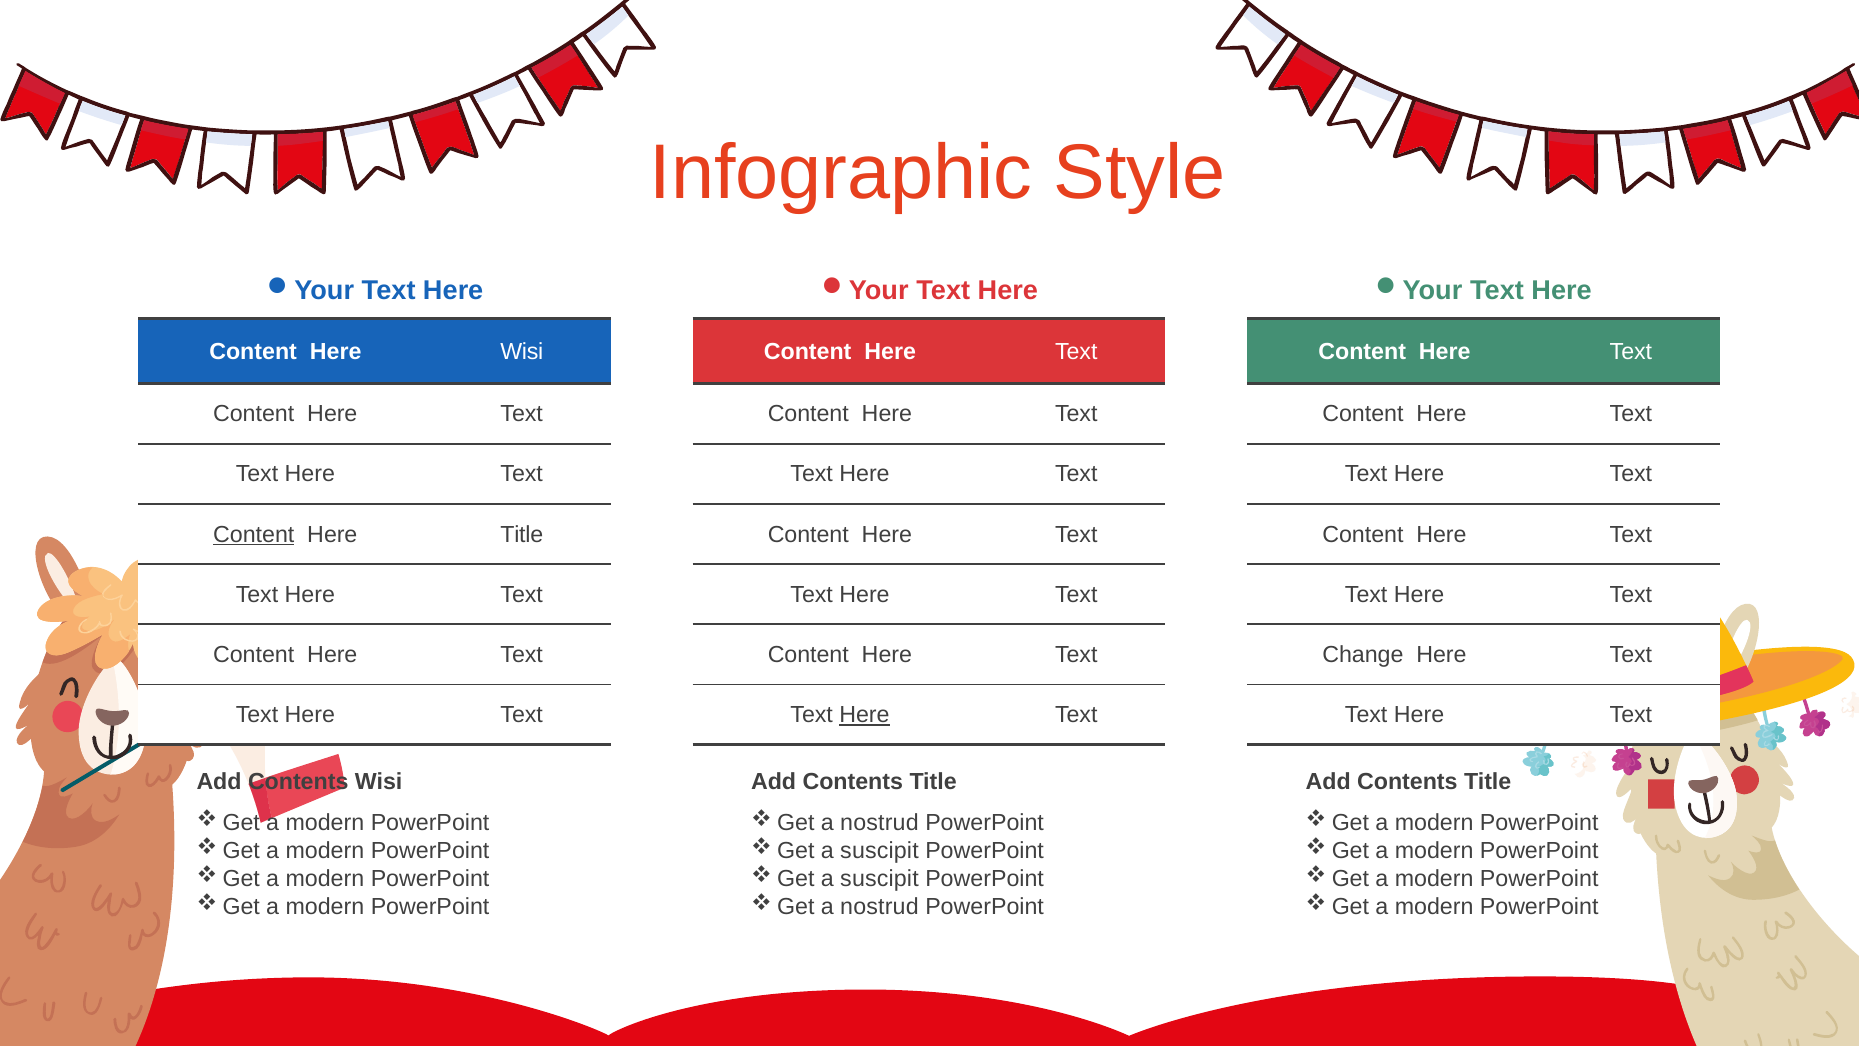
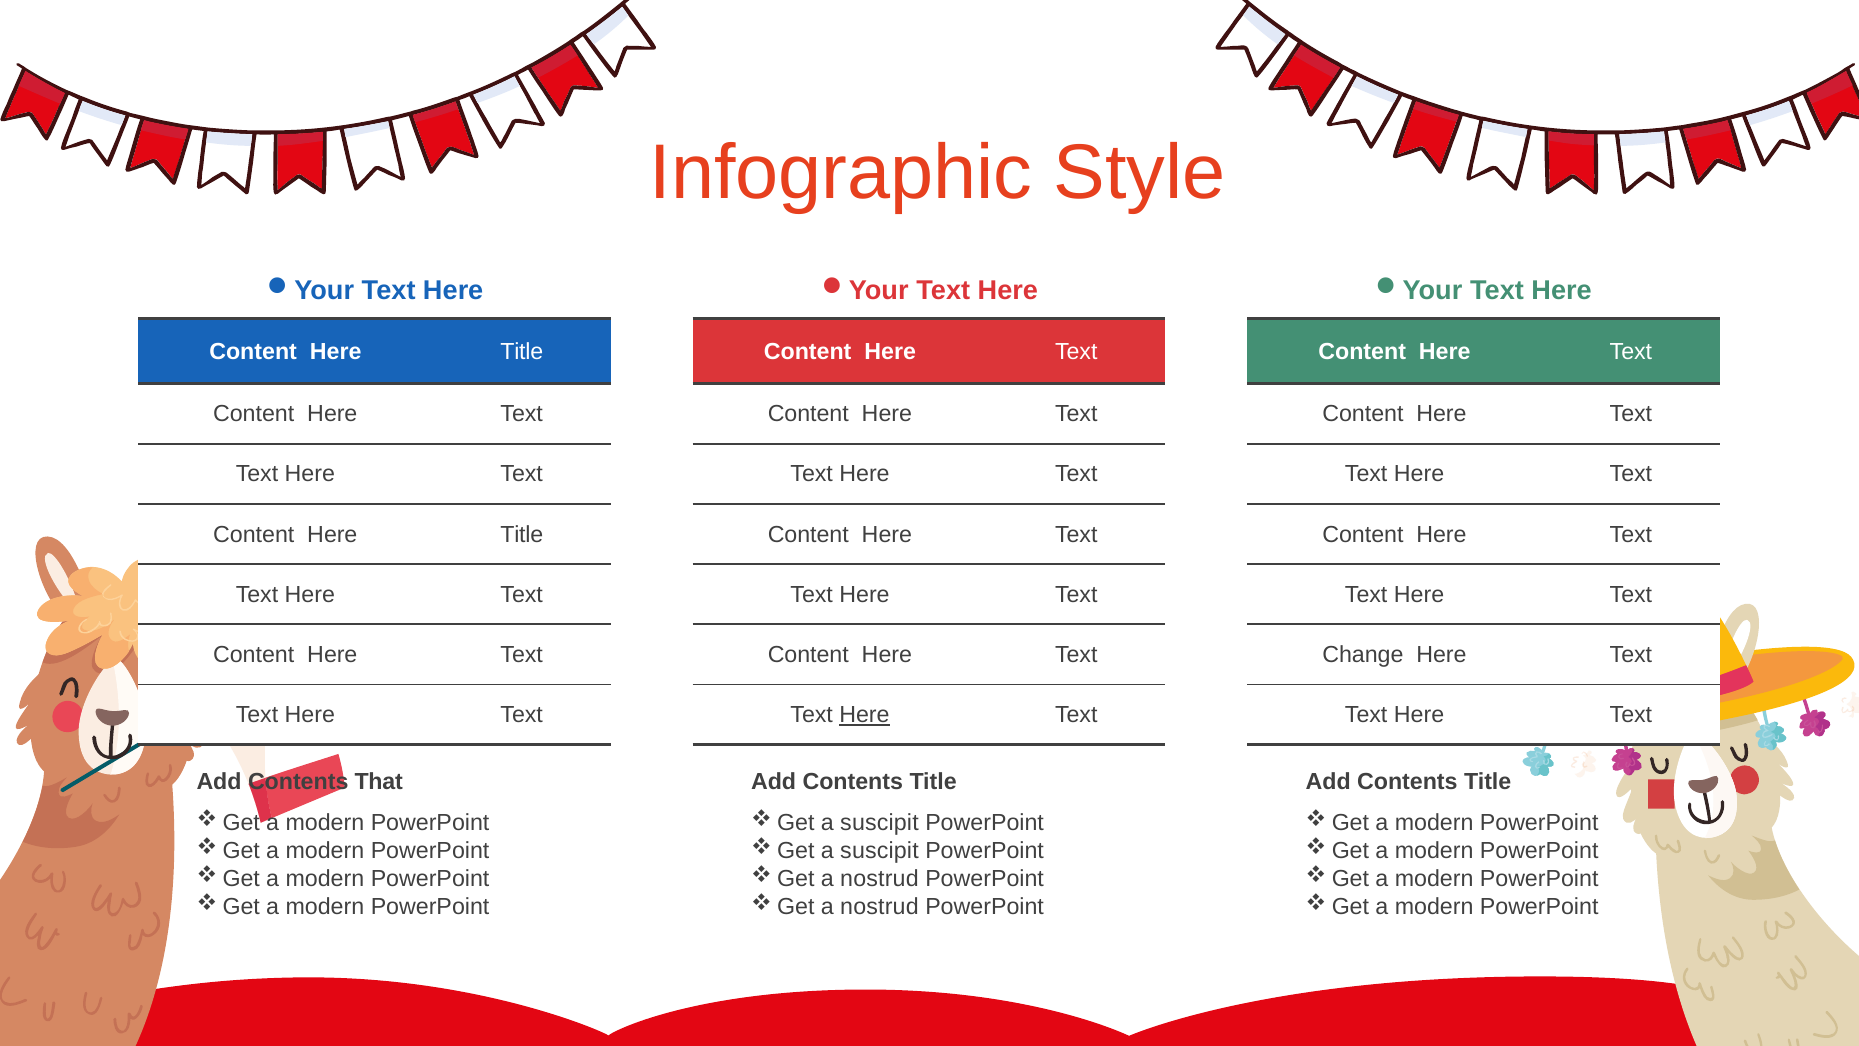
Wisi: Wisi -> Title (522, 351)
Content underline: present -> none (254, 534)
Contents Wisi: Wisi -> That (379, 782)
nostrud: nostrud -> suscipit (879, 823)
suscipit: suscipit -> nostrud (879, 879)
